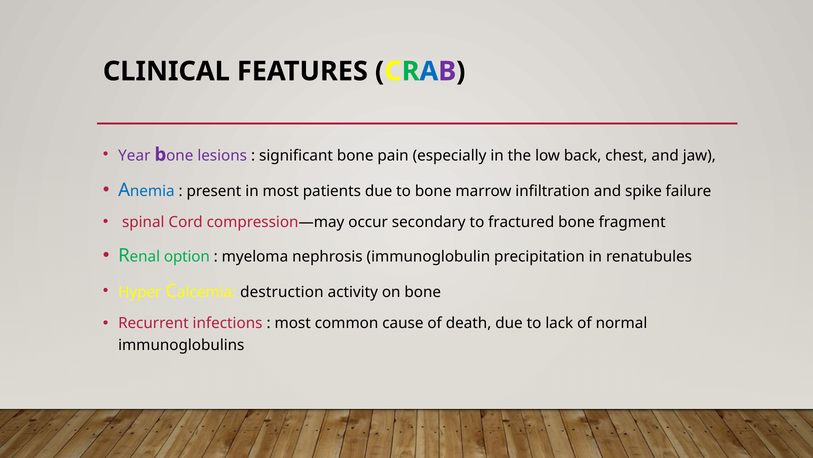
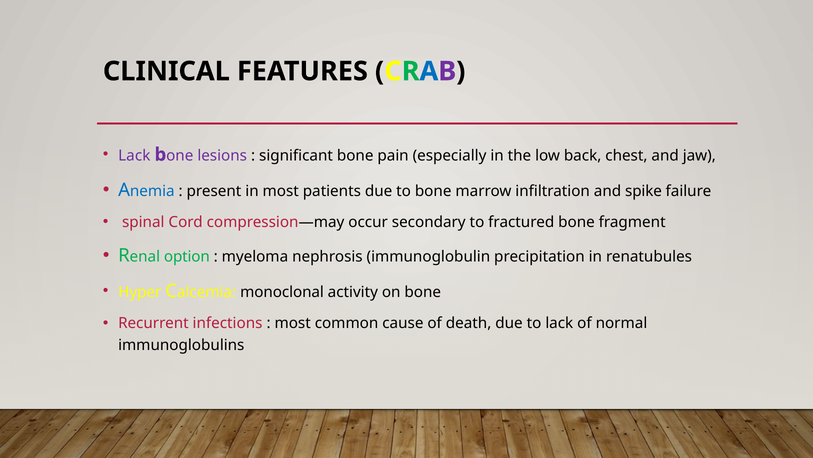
Year: Year -> Lack (134, 156)
destruction: destruction -> monoclonal (282, 292)
